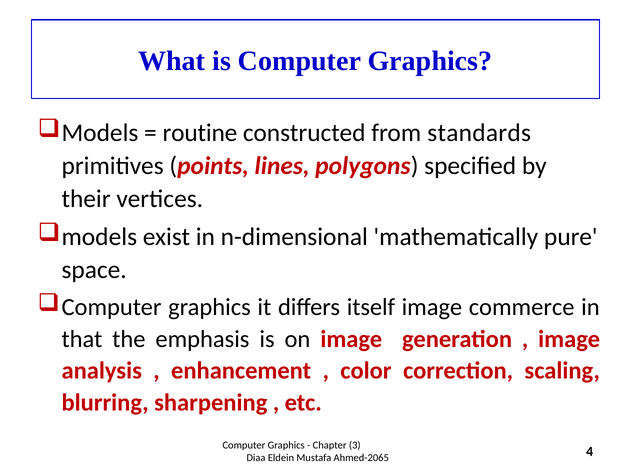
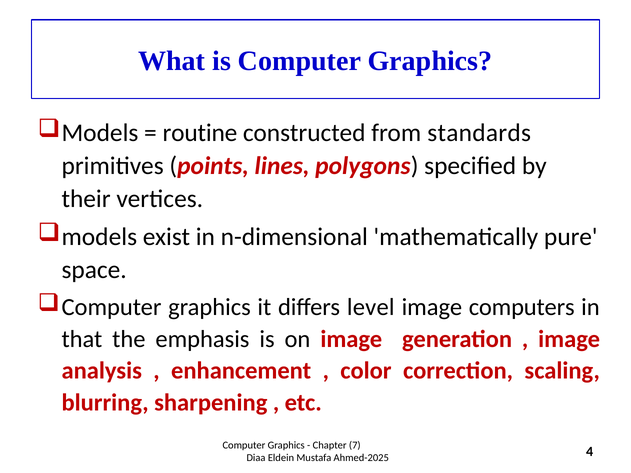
itself: itself -> level (371, 307)
commerce: commerce -> computers (522, 307)
3: 3 -> 7 (355, 446)
Ahmed-2065: Ahmed-2065 -> Ahmed-2025 (361, 458)
